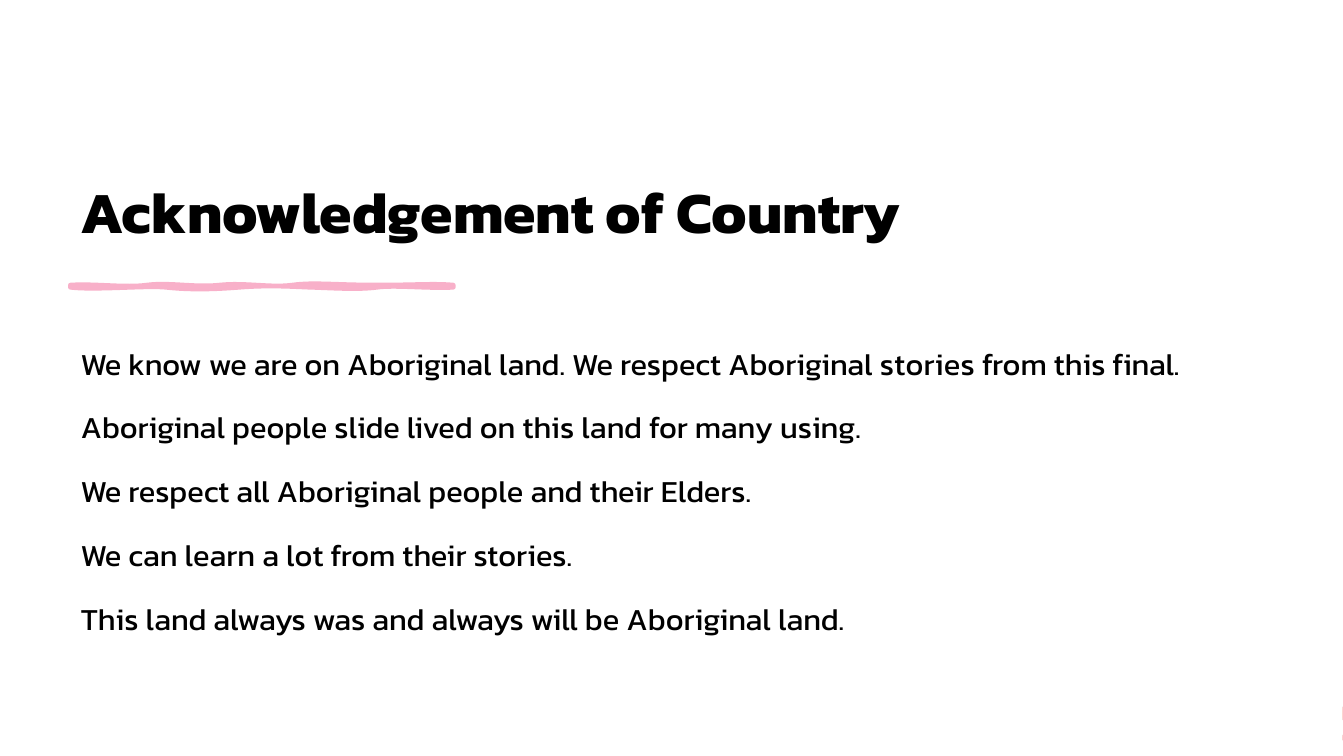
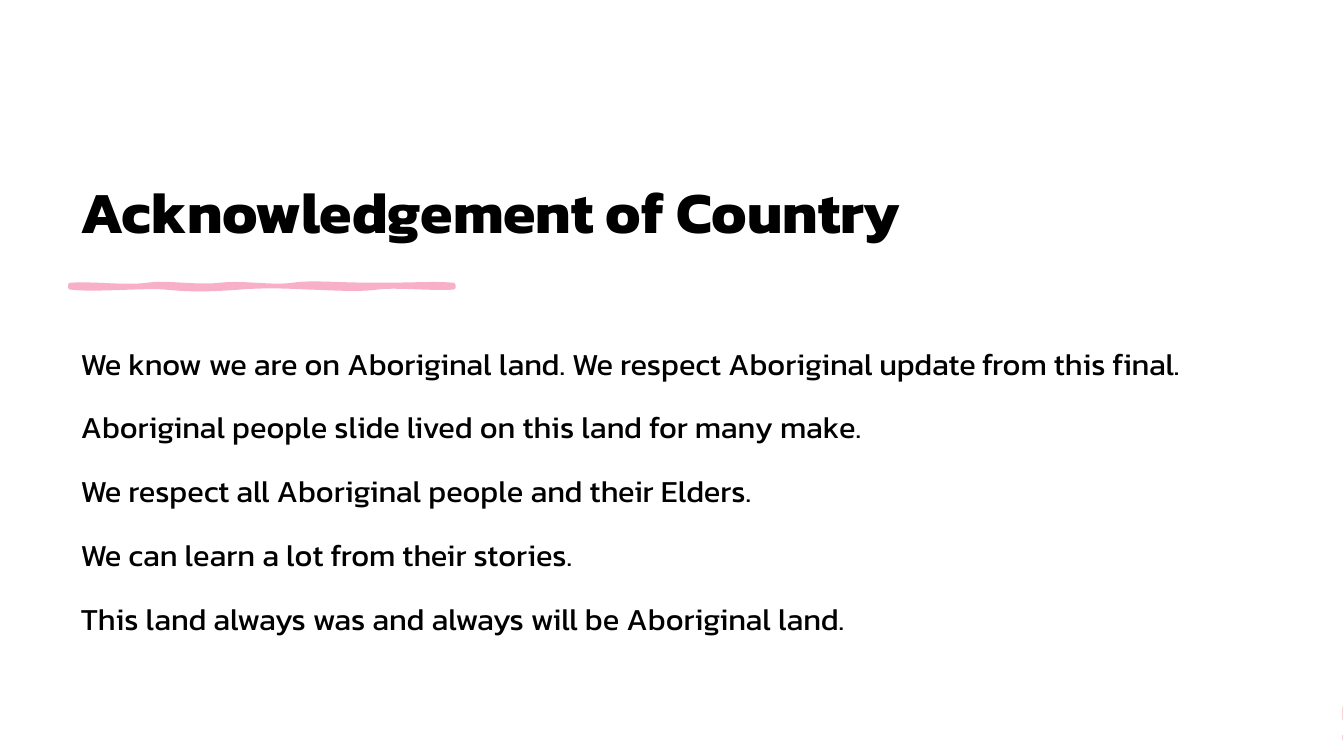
Aboriginal stories: stories -> update (928, 365)
using: using -> make (821, 428)
